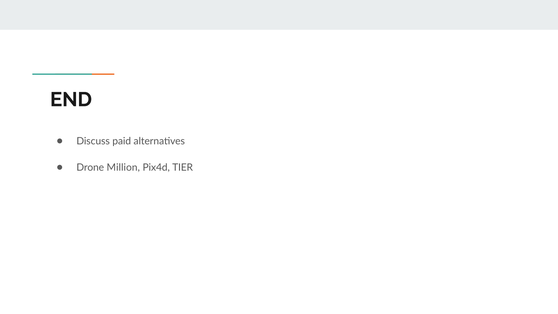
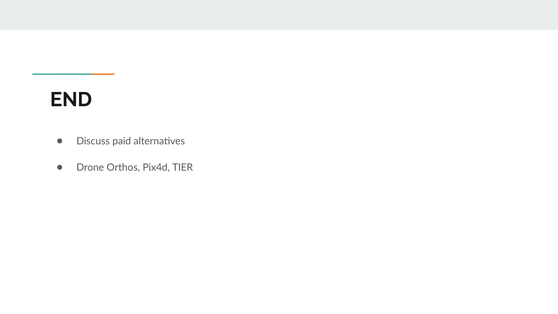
Million: Million -> Orthos (123, 167)
